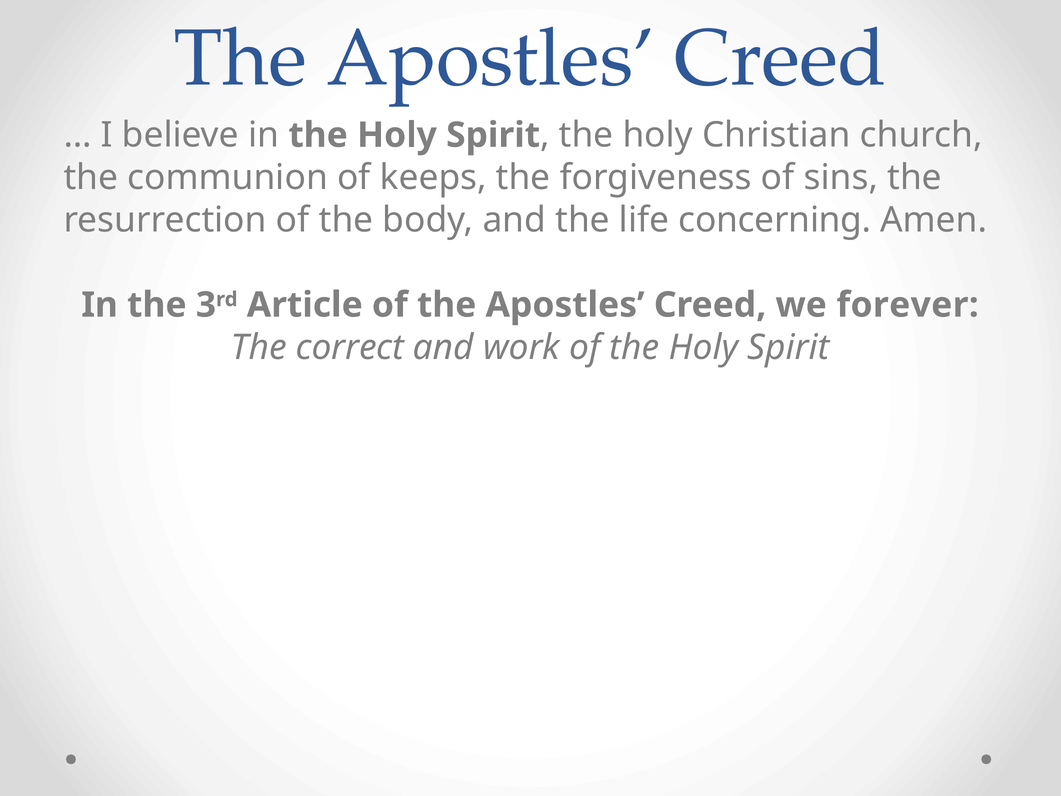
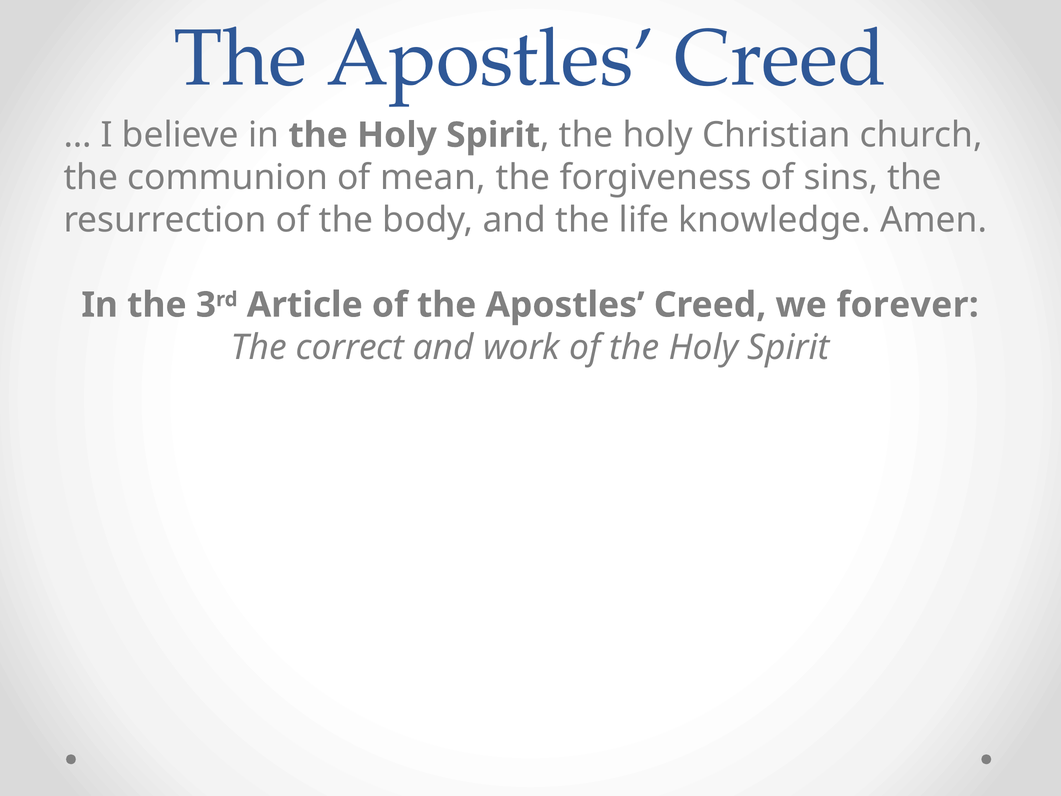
keeps: keeps -> mean (433, 178)
concerning: concerning -> knowledge (775, 220)
